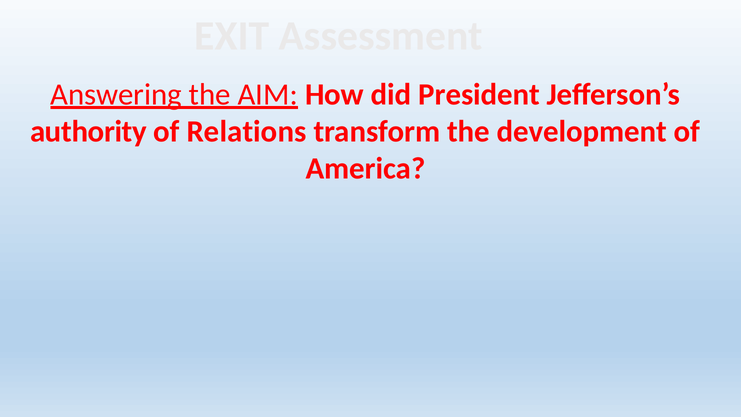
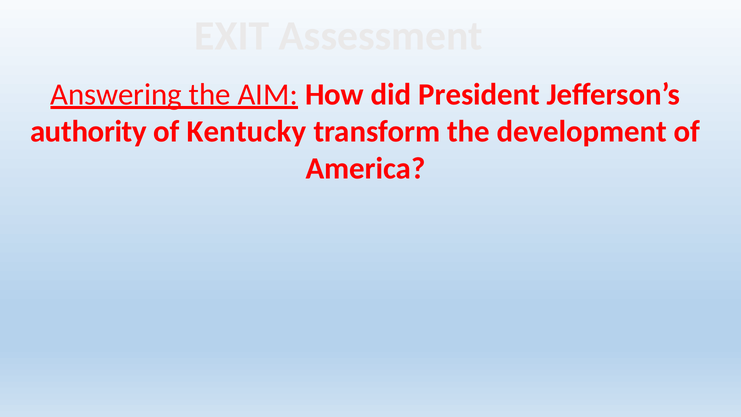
Relations: Relations -> Kentucky (246, 131)
